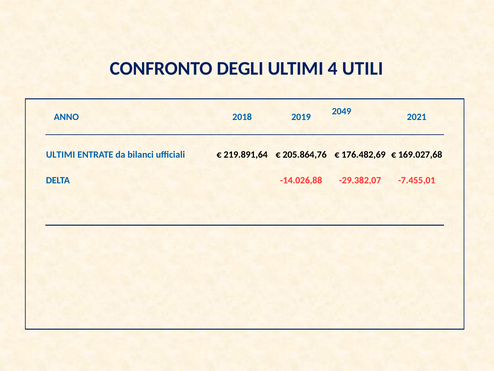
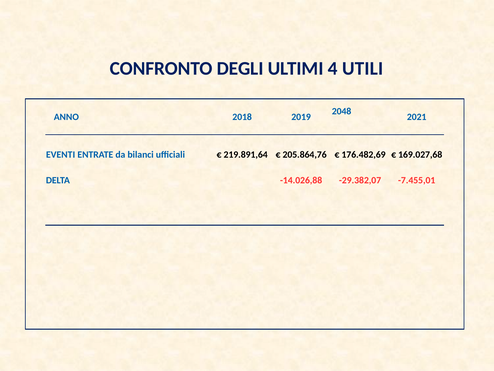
2049: 2049 -> 2048 (342, 111)
ULTIMI: ULTIMI -> EVENTI (61, 154)
